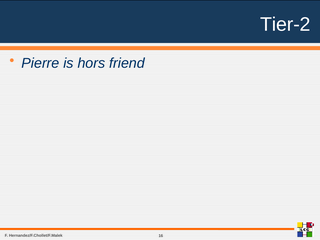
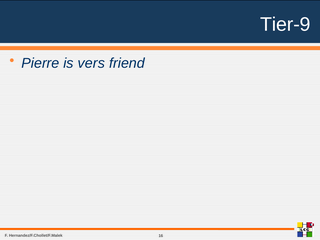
Tier-2: Tier-2 -> Tier-9 (285, 24)
hors: hors -> vers (91, 63)
